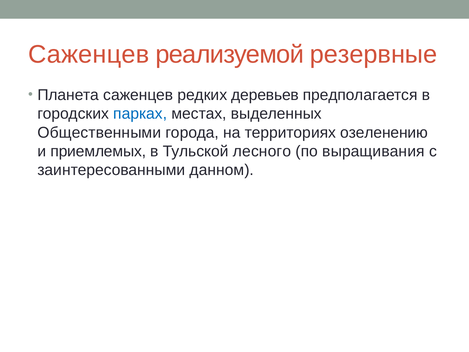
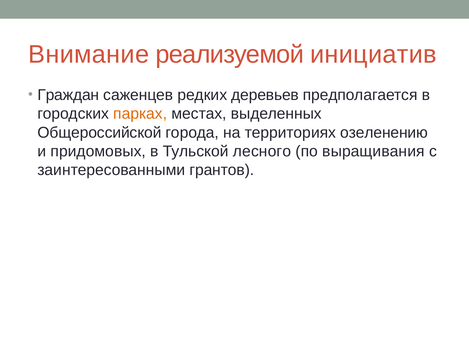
Саженцев: Саженцев -> Внимание (89, 55)
резервные: резервные -> инициатив (373, 55)
Планета: Планета -> Граждан (68, 95)
парках colour: blue -> orange (140, 114)
Общественными: Общественными -> Общероссийской (99, 132)
приемлемых: приемлемых -> придомовых (98, 151)
данном: данном -> грантов (222, 170)
